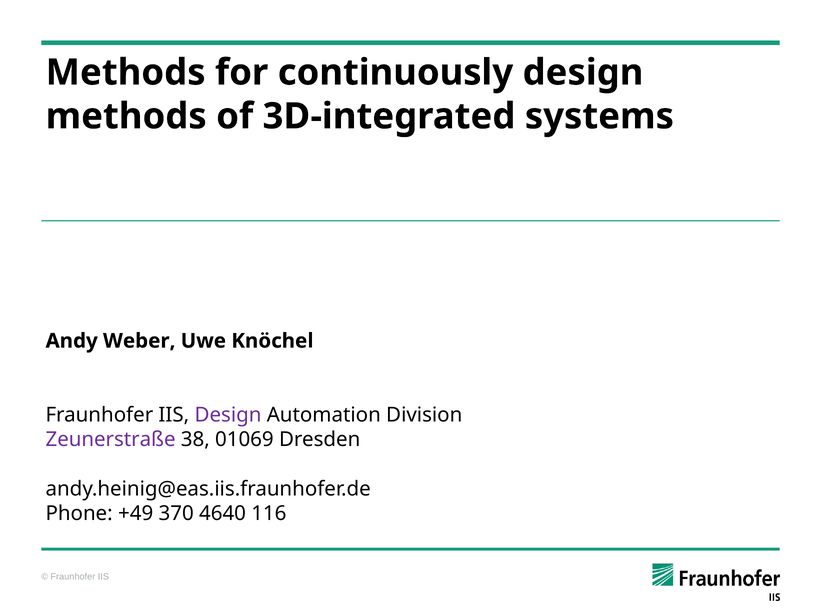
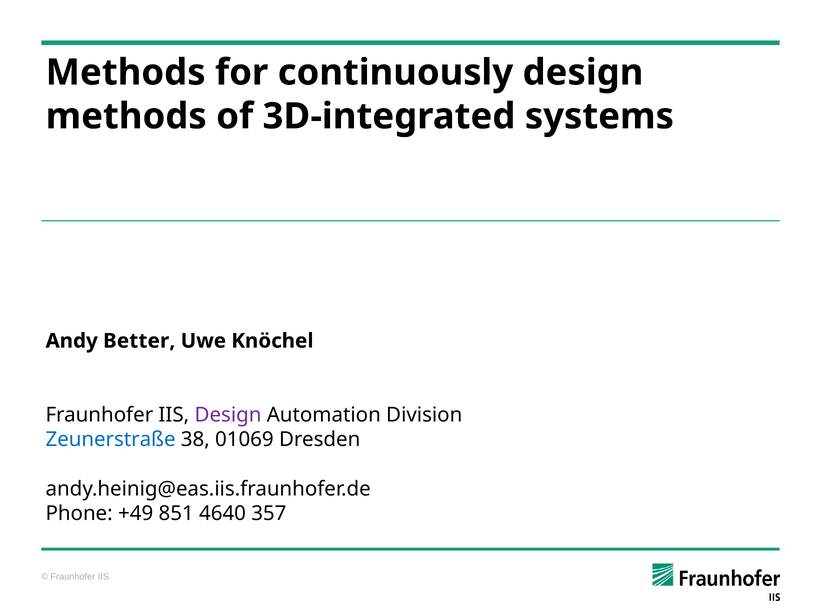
Weber: Weber -> Better (139, 341)
Zeunerstraße colour: purple -> blue (111, 439)
370: 370 -> 851 (176, 513)
116: 116 -> 357 (269, 513)
